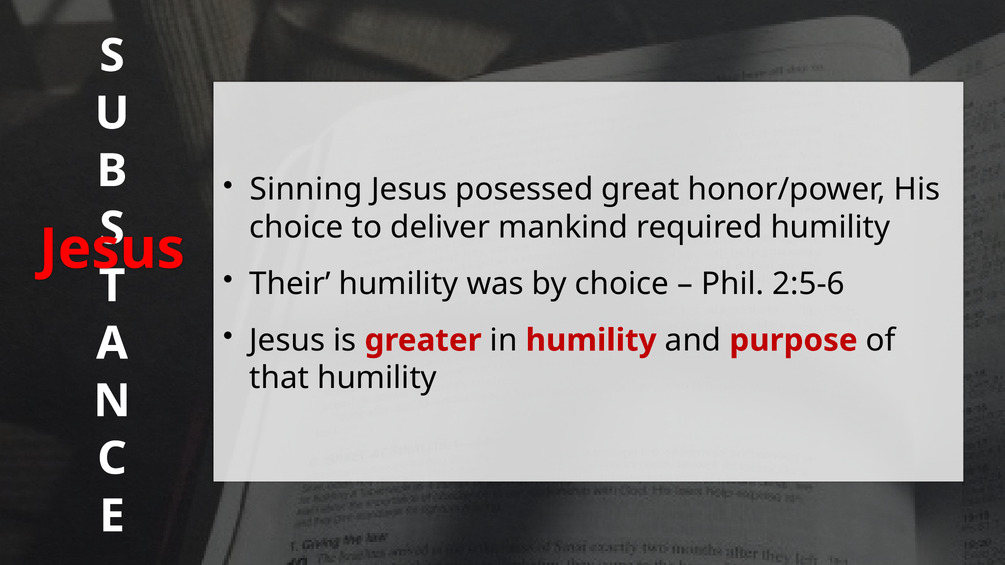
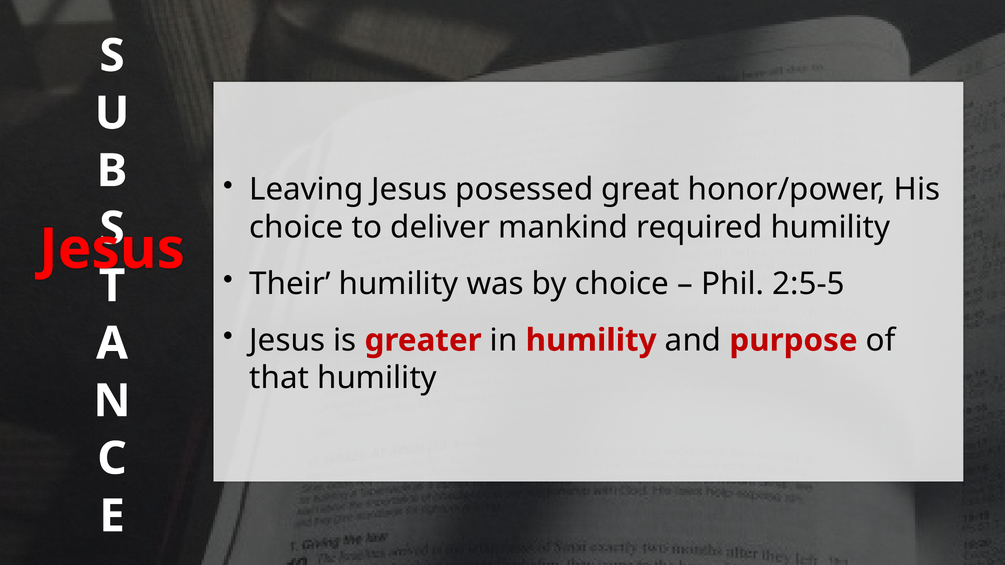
Sinning: Sinning -> Leaving (306, 190)
2:5-6: 2:5-6 -> 2:5-5 (808, 284)
